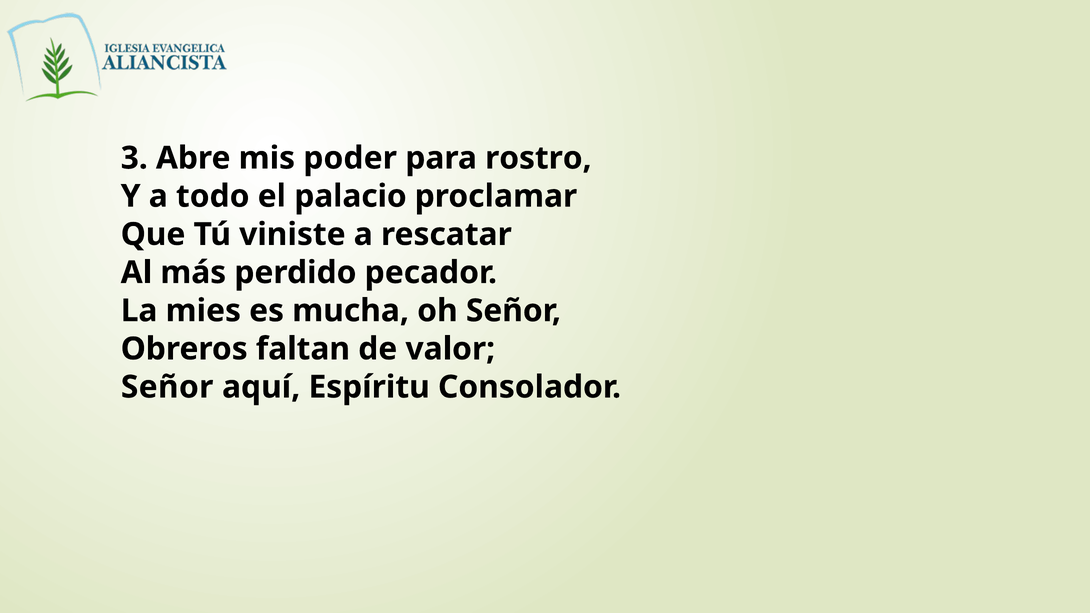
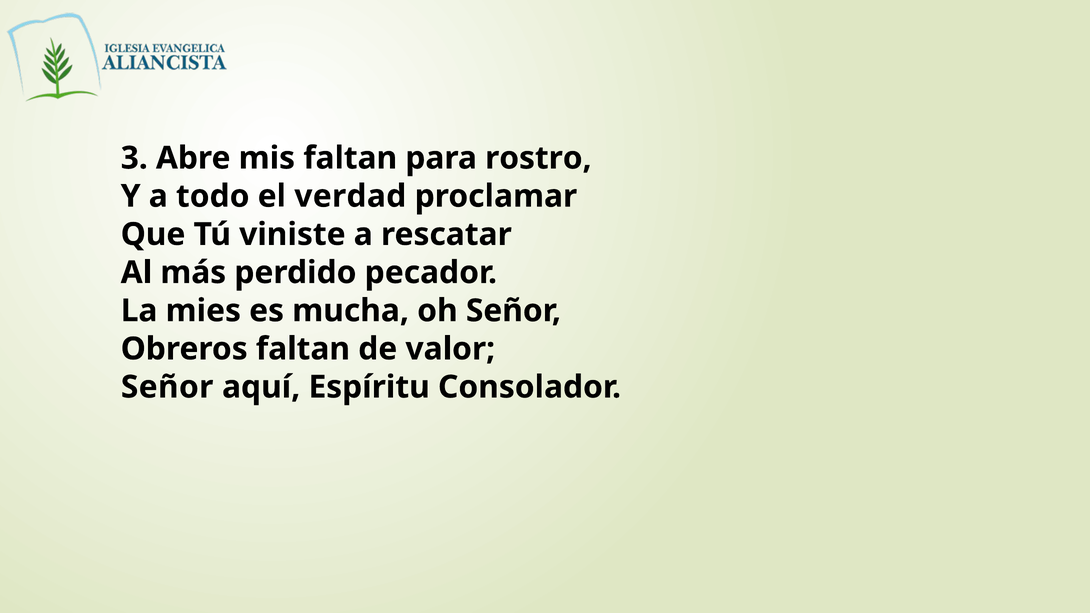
mis poder: poder -> faltan (350, 158)
palacio: palacio -> verdad (350, 196)
